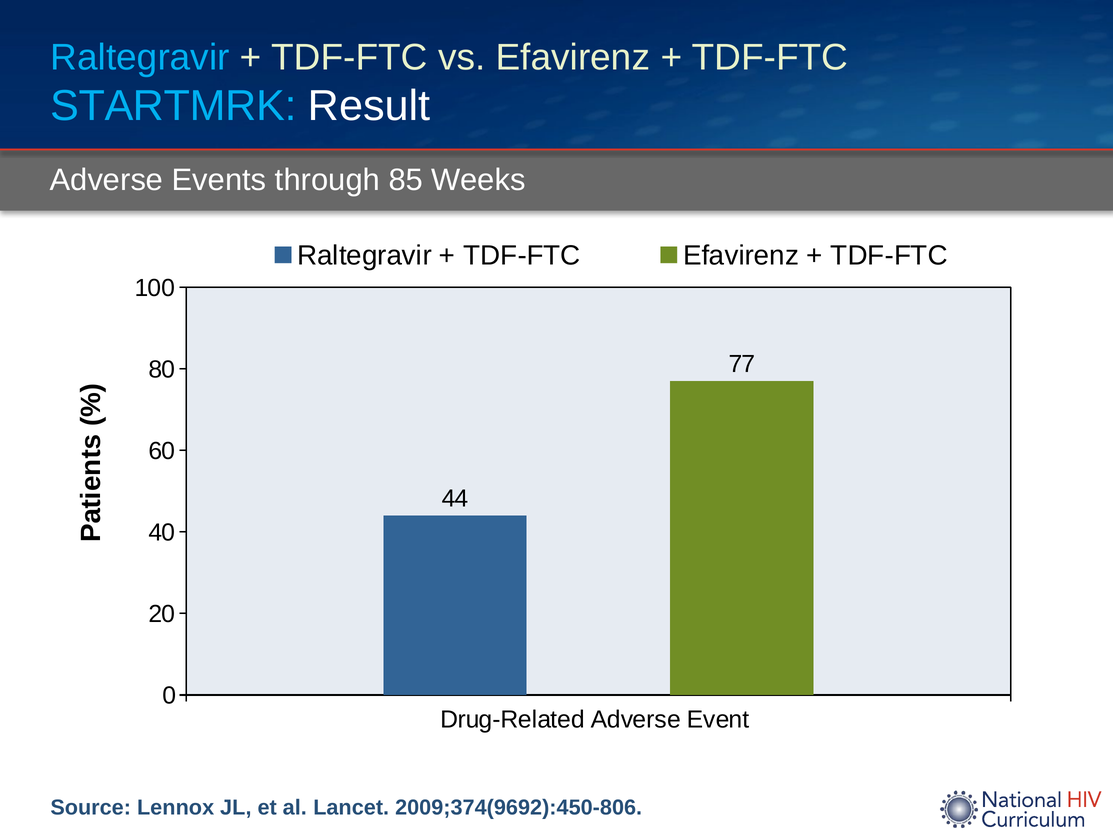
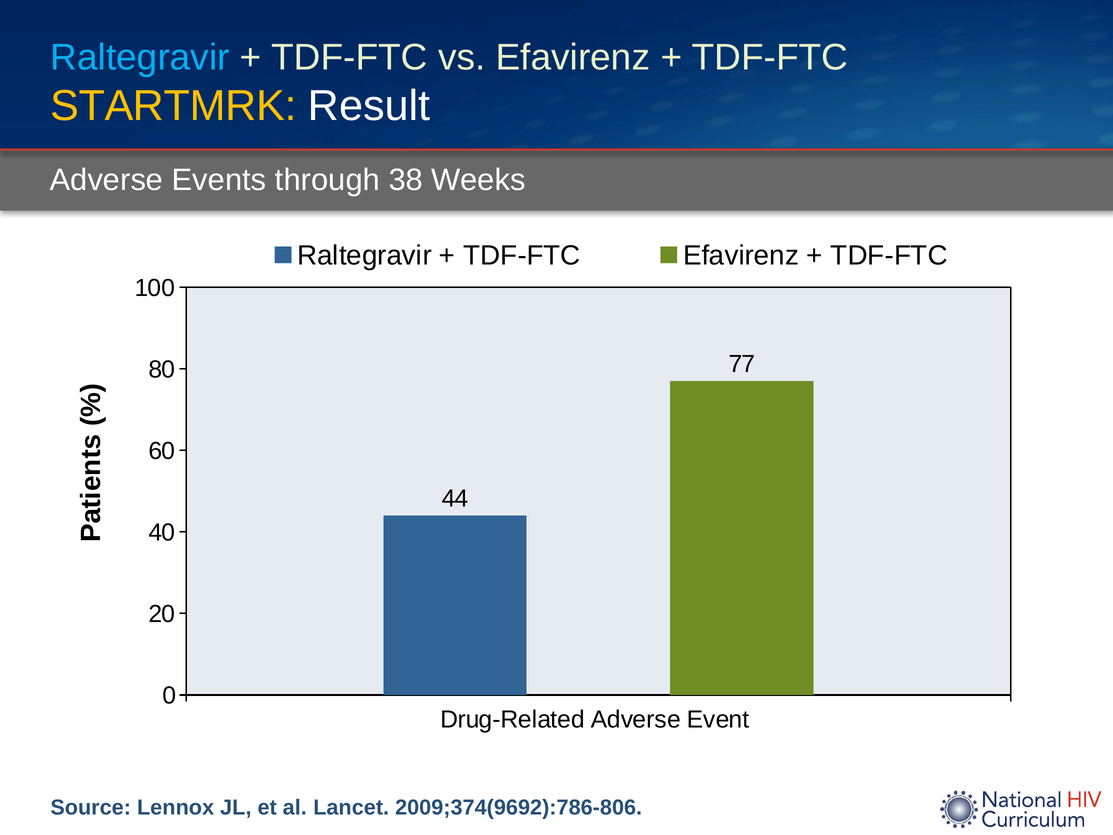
STARTMRK colour: light blue -> yellow (173, 106)
85: 85 -> 38 (406, 180)
2009;374(9692):450-806: 2009;374(9692):450-806 -> 2009;374(9692):786-806 (519, 807)
